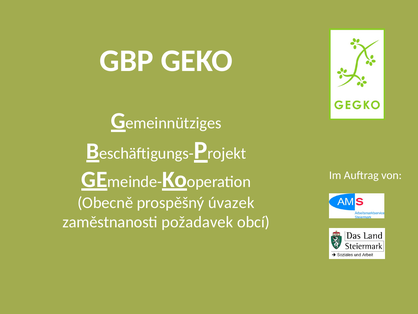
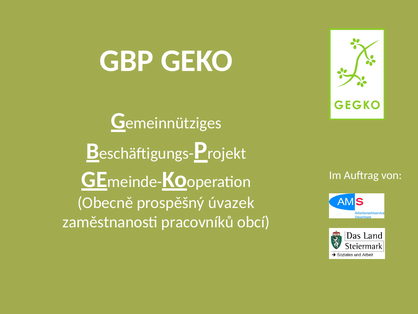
požadavek: požadavek -> pracovníků (197, 222)
